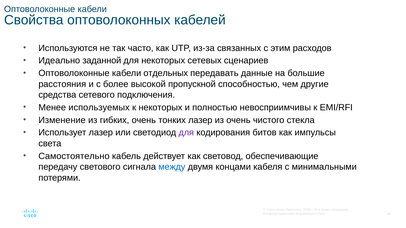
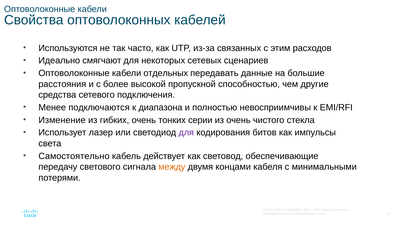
заданной: заданной -> смягчают (102, 61)
используемых: используемых -> подключаются (99, 108)
к некоторых: некоторых -> диапазона (161, 108)
тонких лазер: лазер -> серии (200, 120)
между colour: blue -> orange (172, 167)
